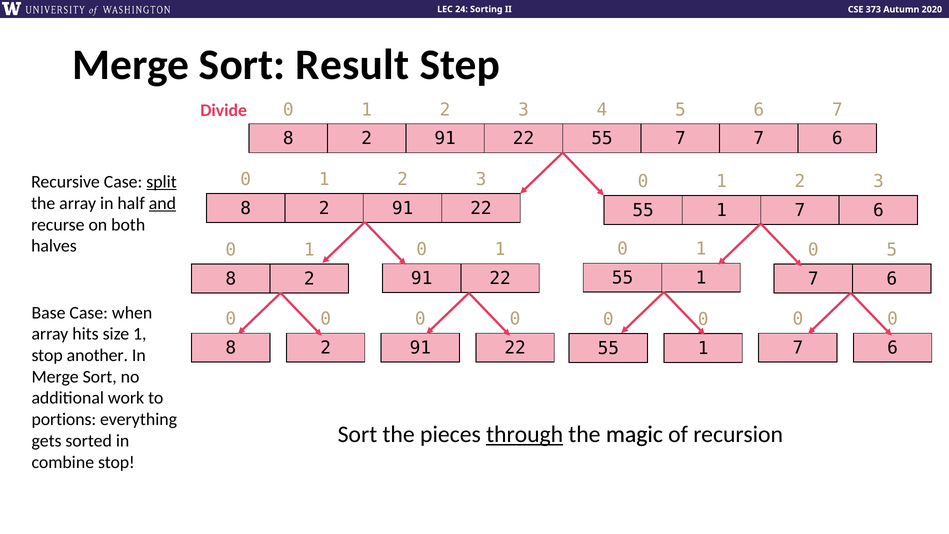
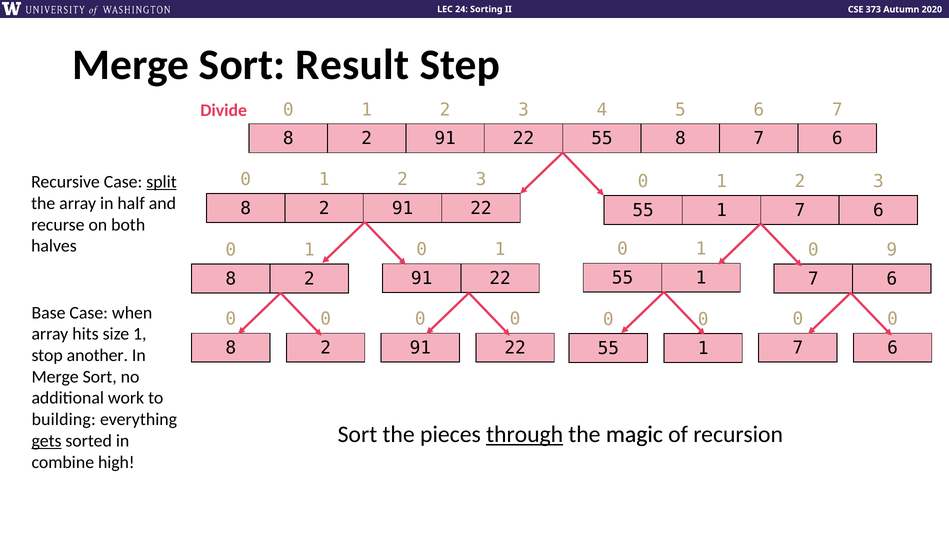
55 7: 7 -> 8 (680, 138)
and underline: present -> none (162, 203)
0 5: 5 -> 9 (892, 250)
portions: portions -> building (64, 419)
gets underline: none -> present (47, 441)
combine stop: stop -> high (116, 462)
